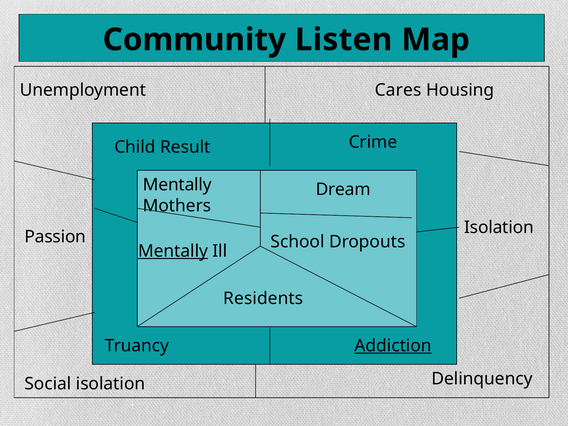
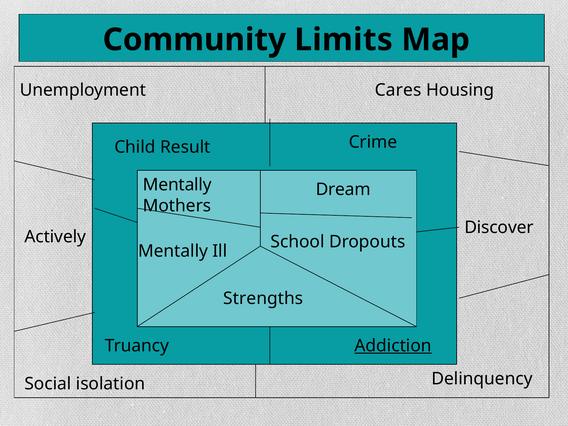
Listen: Listen -> Limits (344, 40)
Isolation: Isolation -> Discover (499, 227)
Passion: Passion -> Actively (55, 237)
Mentally underline: present -> none (173, 251)
Residents: Residents -> Strengths (263, 298)
